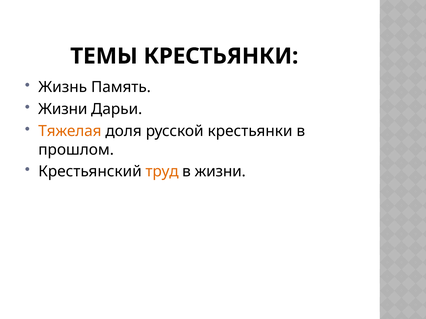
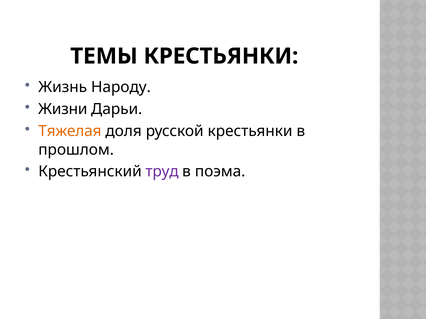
Память: Память -> Народу (121, 87)
труд colour: orange -> purple (162, 172)
в жизни: жизни -> поэма (220, 172)
